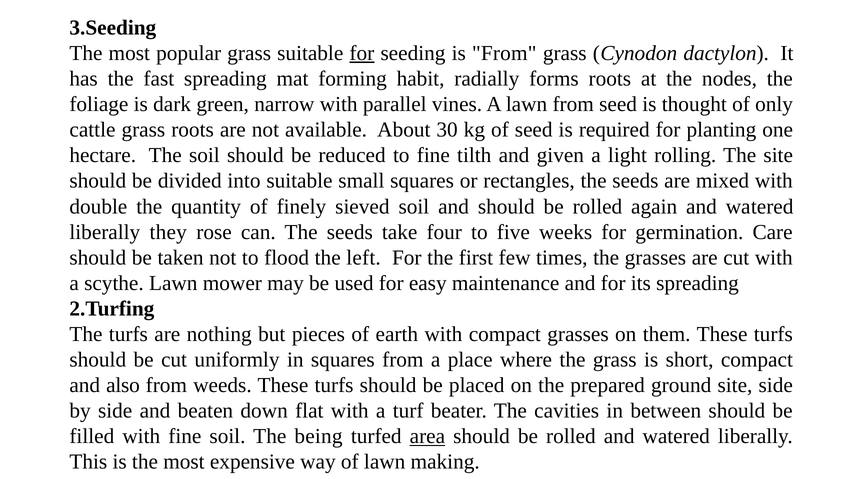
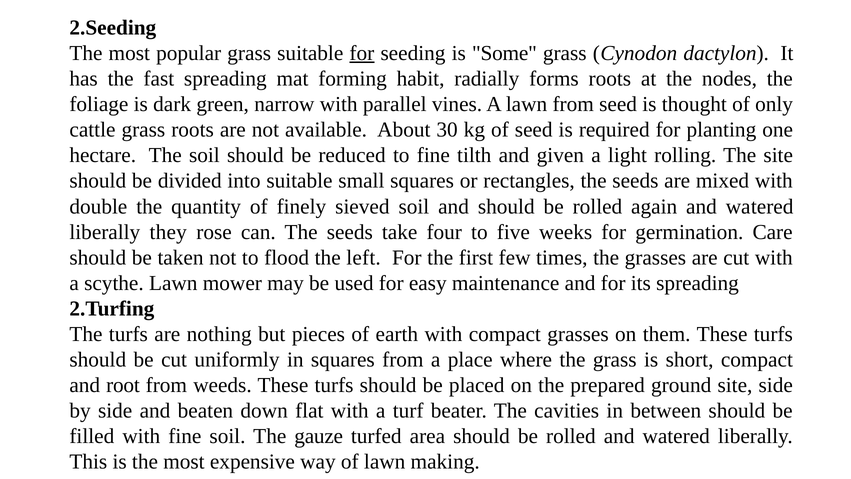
3.Seeding: 3.Seeding -> 2.Seeding (113, 28)
is From: From -> Some (504, 53)
also: also -> root (123, 385)
being: being -> gauze (319, 436)
area underline: present -> none (427, 436)
